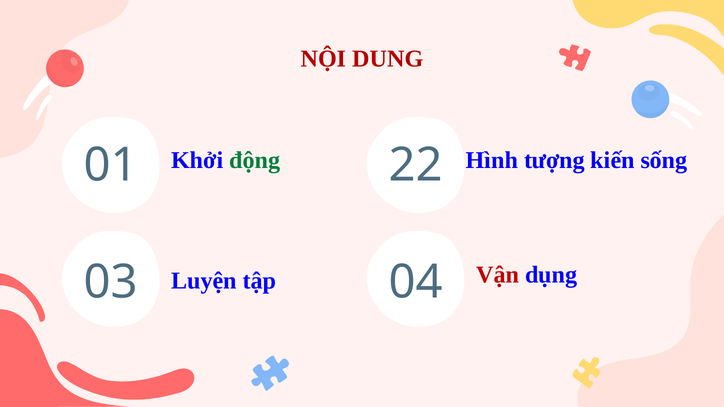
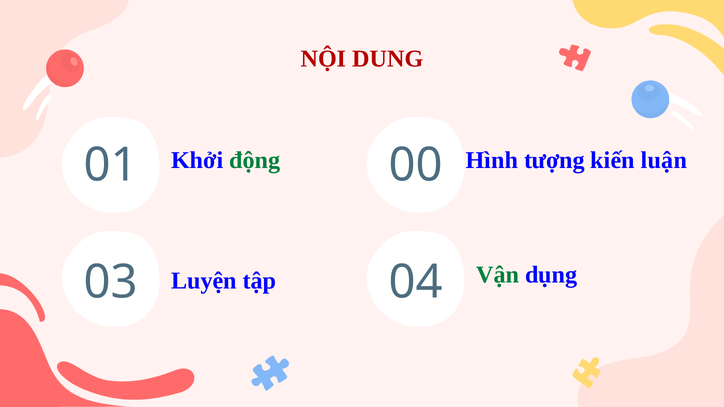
sống: sống -> luận (664, 160)
22: 22 -> 00 (416, 165)
Vận colour: red -> green (498, 275)
